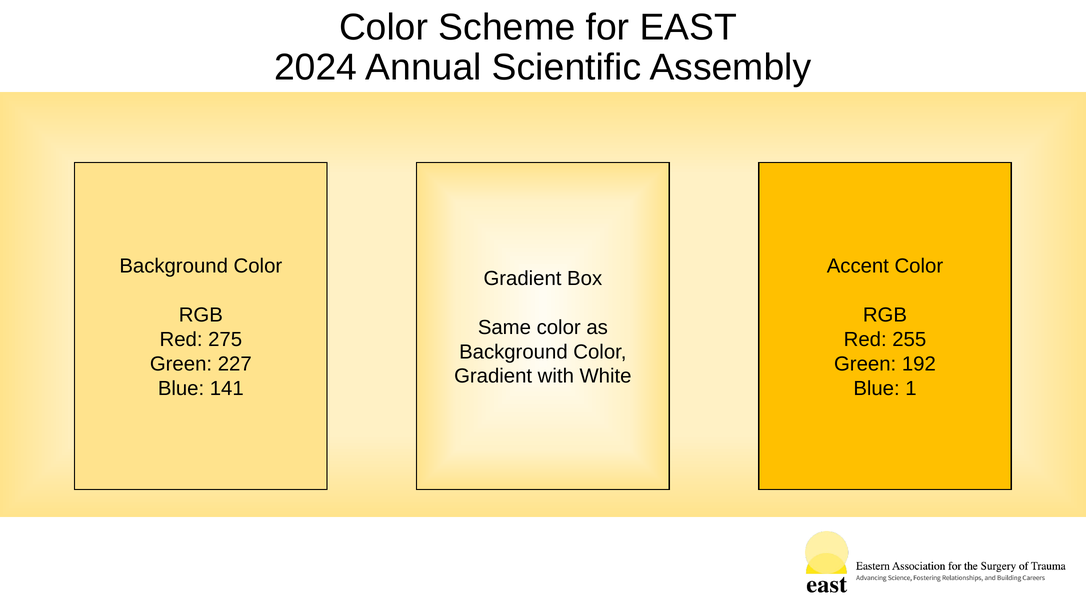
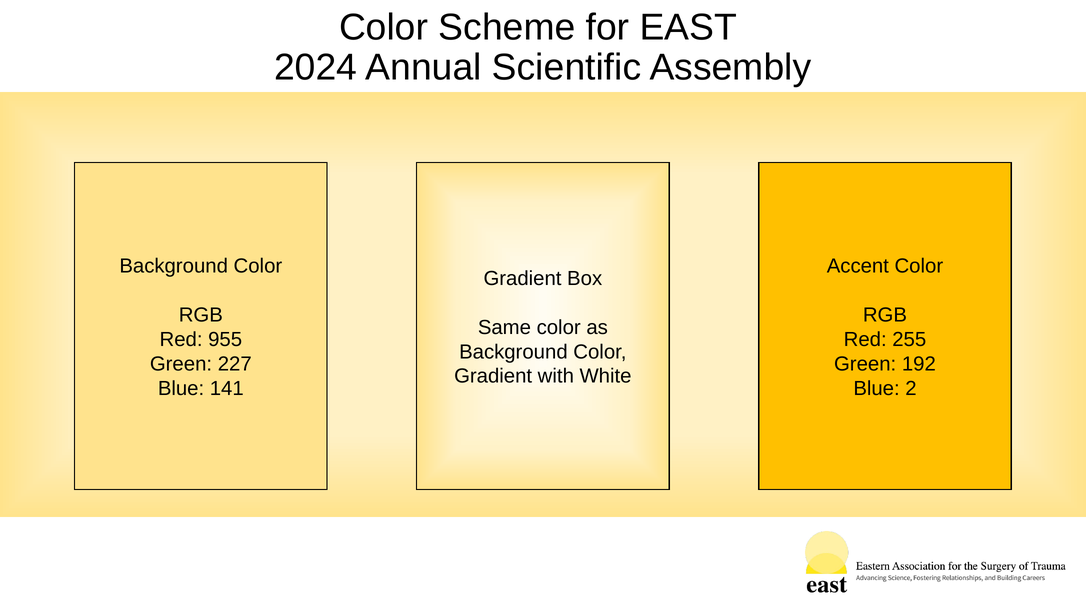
275: 275 -> 955 (225, 340)
1: 1 -> 2 (911, 388)
